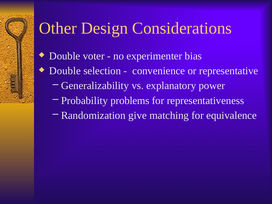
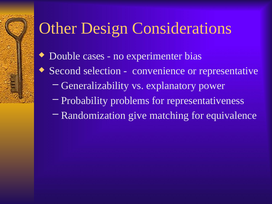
voter: voter -> cases (94, 56)
Double: Double -> Second (65, 71)
